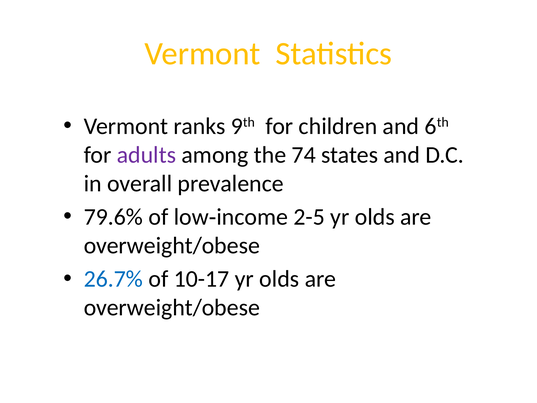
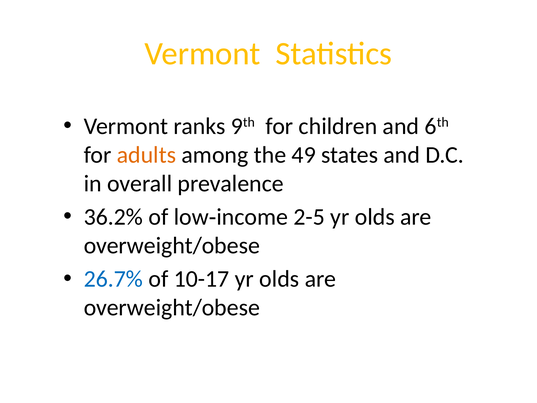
adults colour: purple -> orange (146, 155)
74: 74 -> 49 (304, 155)
79.6%: 79.6% -> 36.2% (113, 217)
